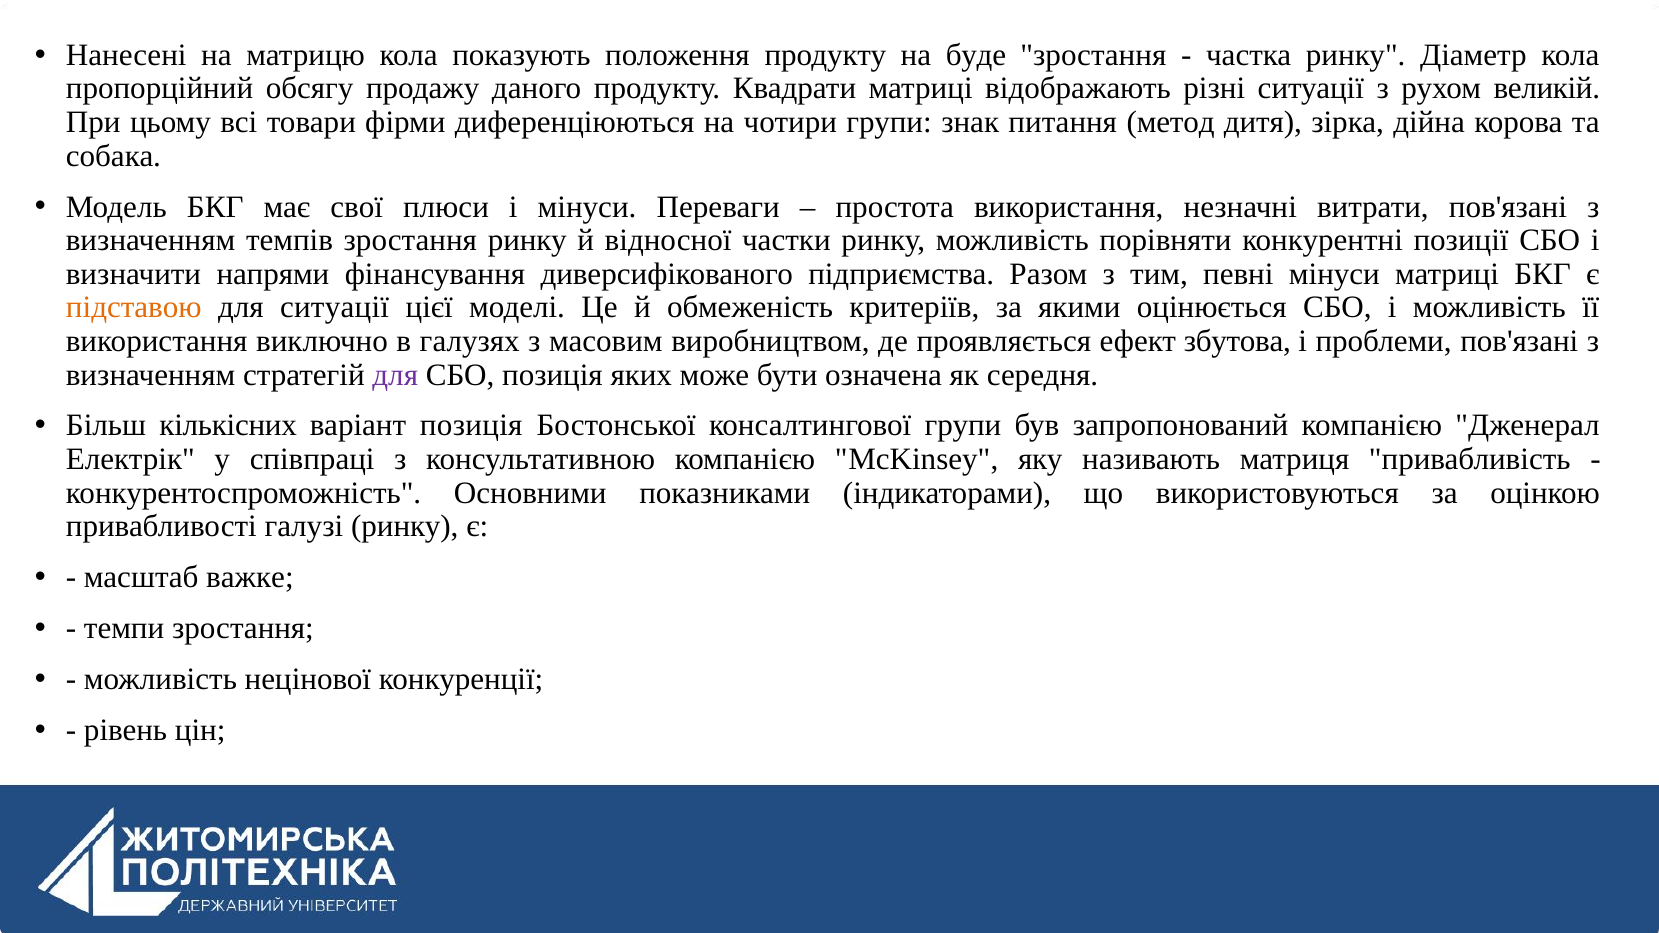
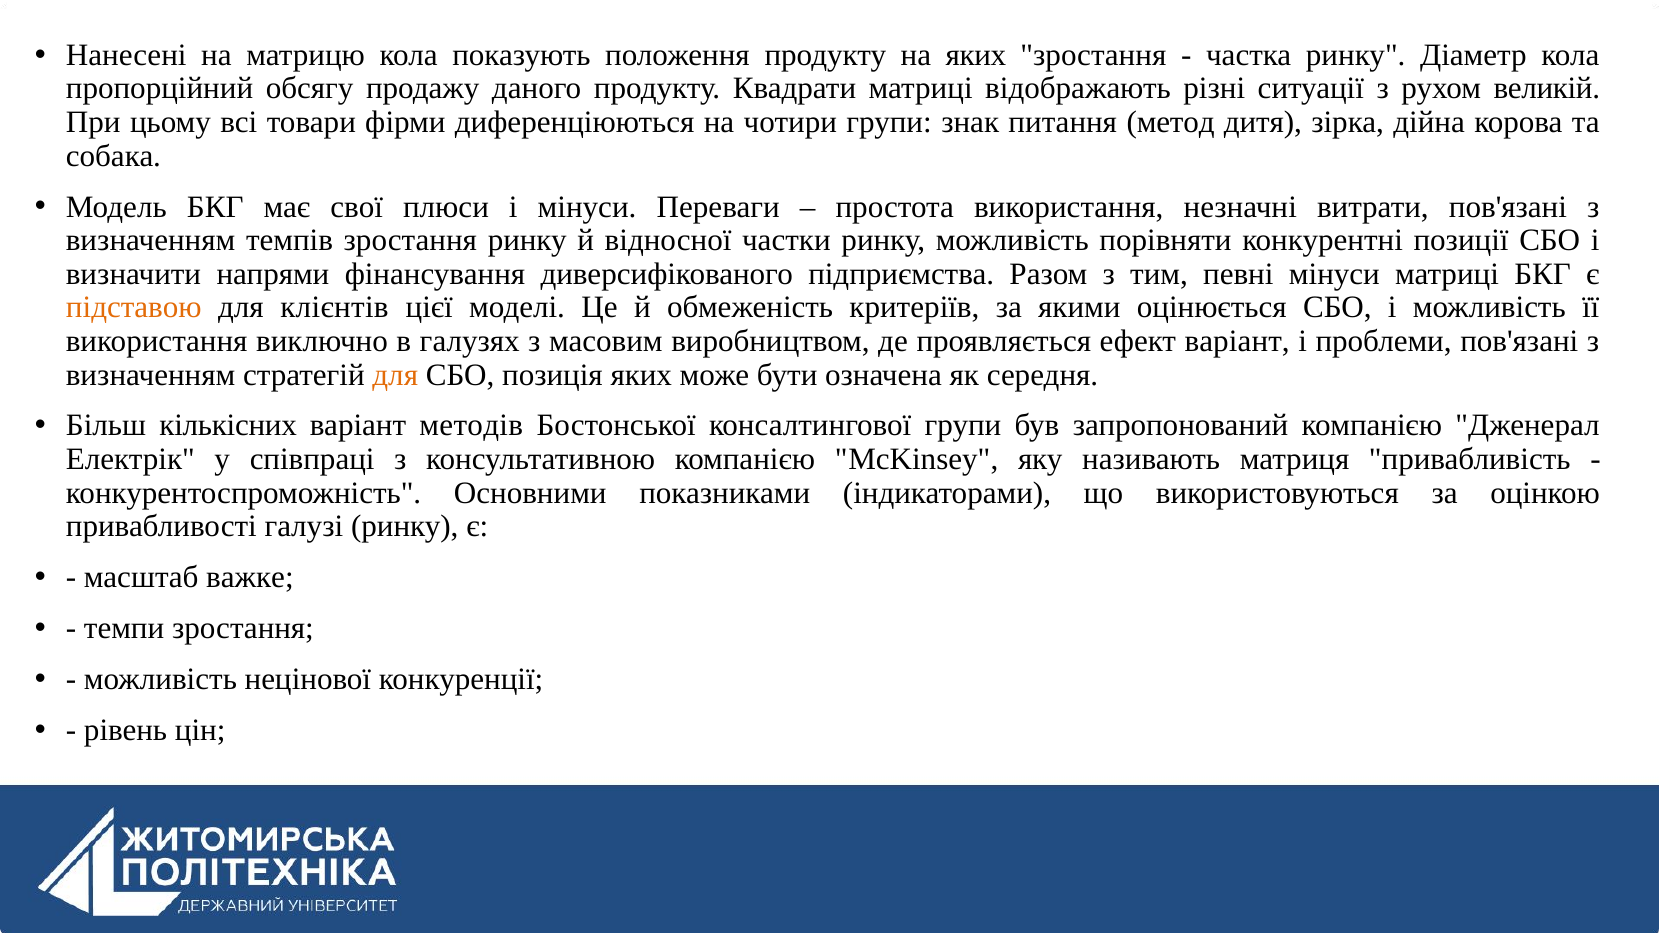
на буде: буде -> яких (976, 55)
для ситуації: ситуації -> клієнтів (334, 308)
ефект збутова: збутова -> варіант (1237, 341)
для colour: purple -> orange (395, 375)
варіант позиція: позиція -> методів (471, 426)
